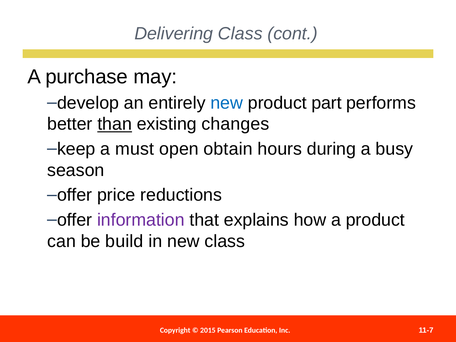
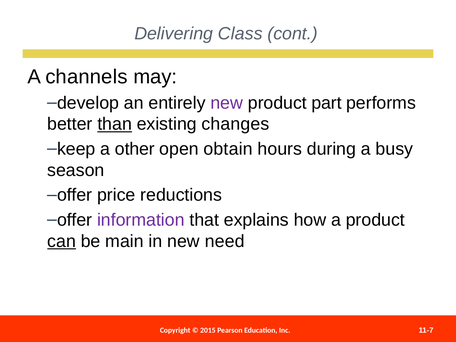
purchase: purchase -> channels (86, 77)
new colour: blue -> purple (227, 103)
must: must -> other (135, 149)
can underline: none -> present (62, 241)
build: build -> main (124, 241)
new class: class -> need (225, 241)
